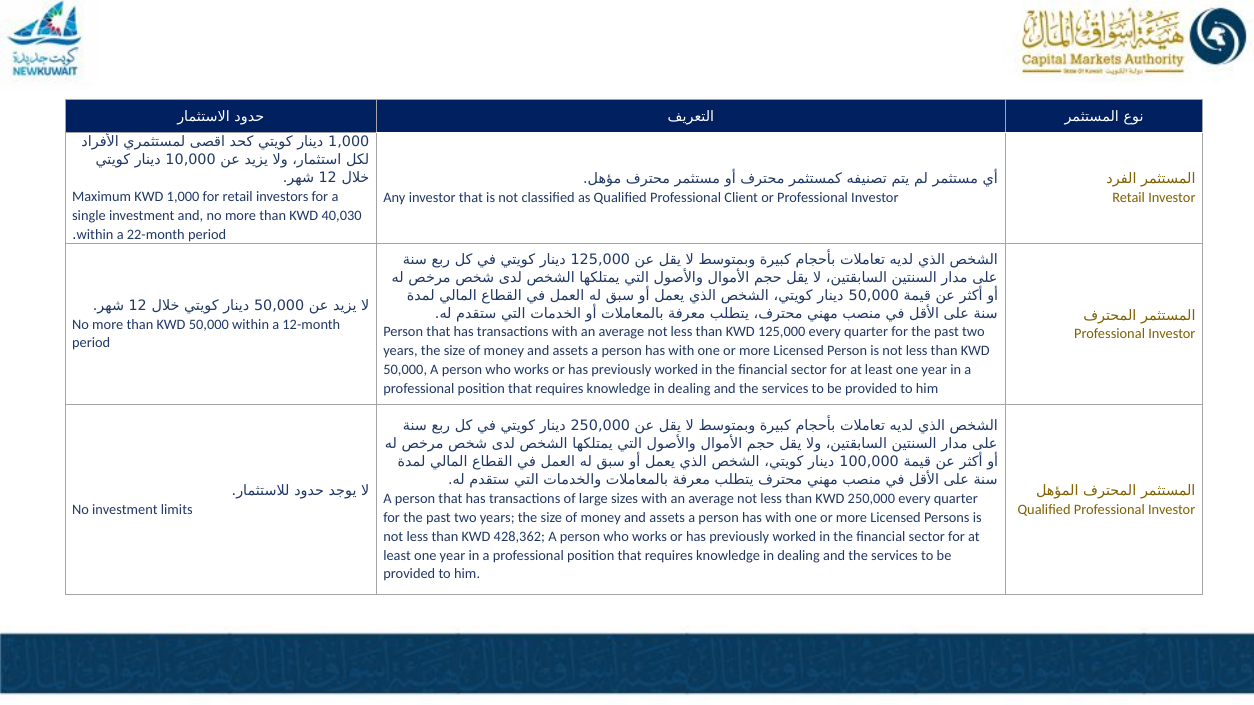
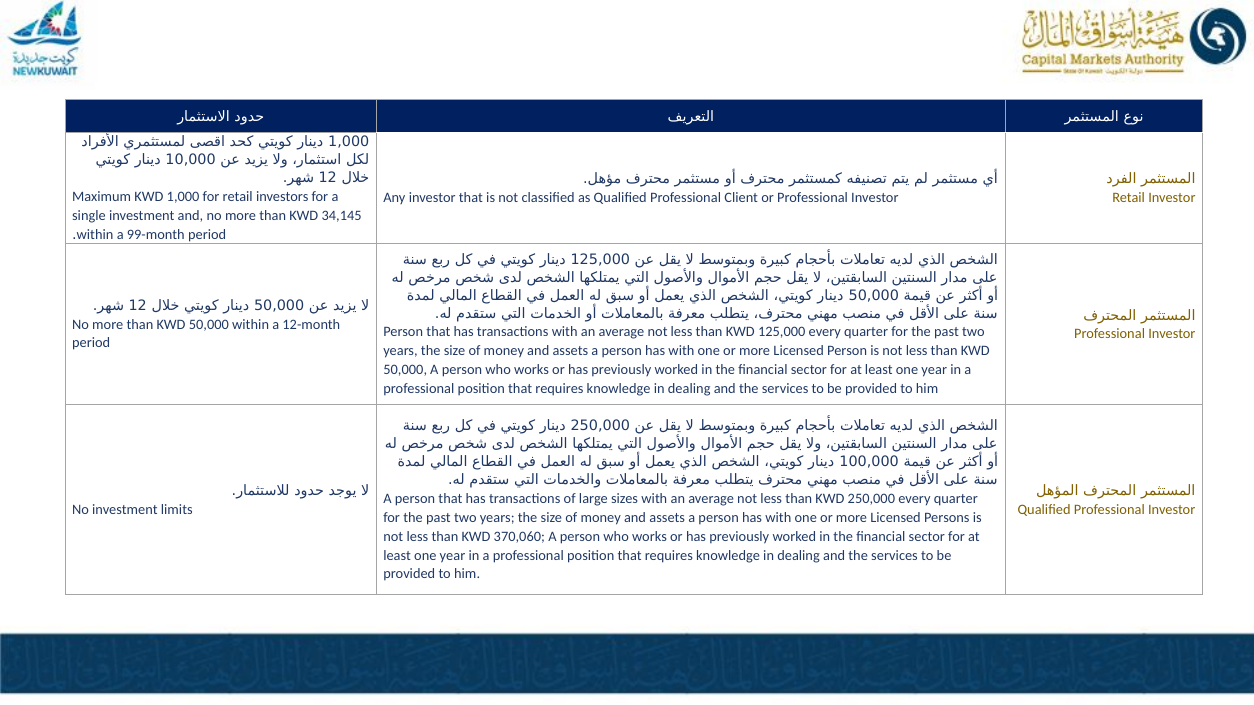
40,030: 40,030 -> 34,145 (342, 216)
22-month: 22-month -> 99-month (156, 235)
428,362: 428,362 -> 370,060 (519, 537)
